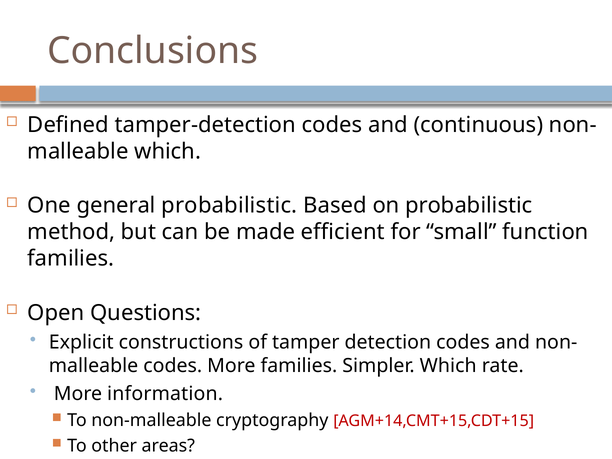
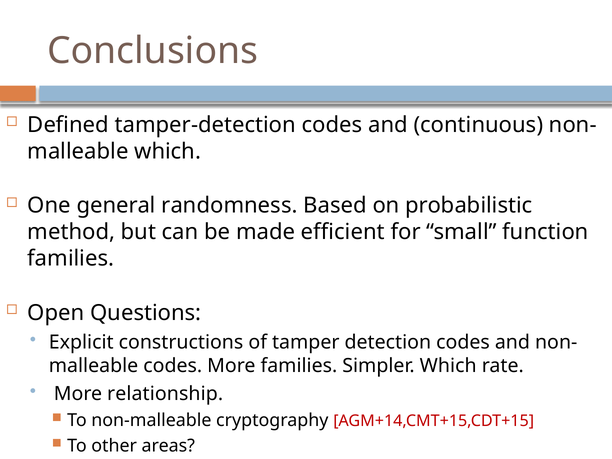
general probabilistic: probabilistic -> randomness (229, 206)
information: information -> relationship (165, 394)
